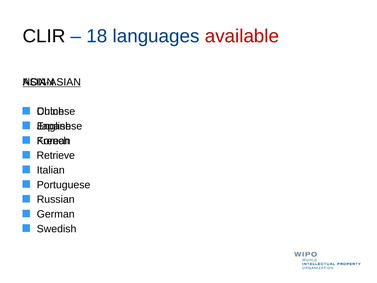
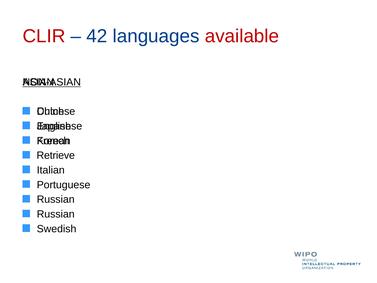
CLIR colour: black -> red (44, 36)
18: 18 -> 42 (97, 36)
German: German -> Russian (56, 214)
